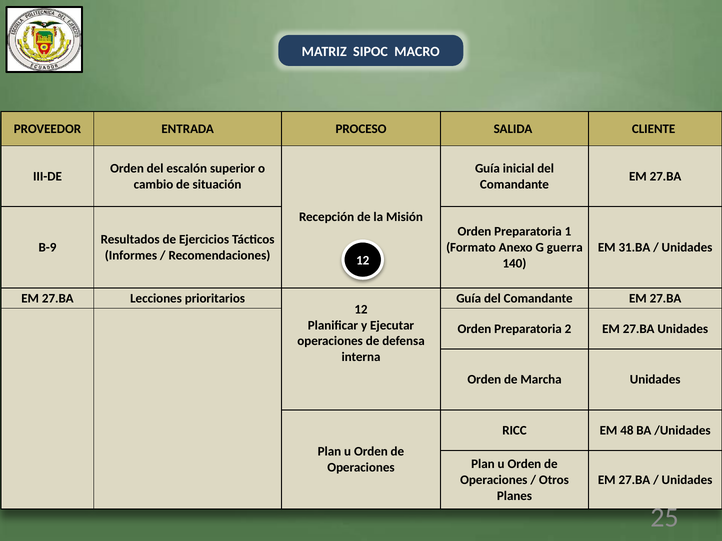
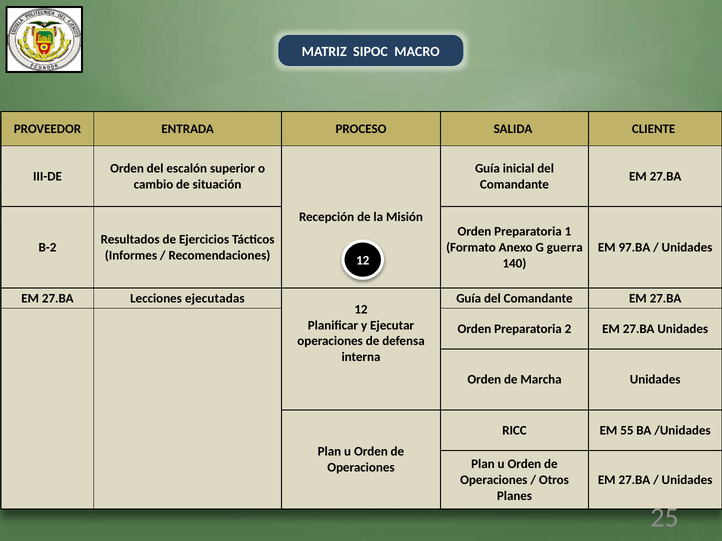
B-9: B-9 -> B-2 (47, 248)
31.BA: 31.BA -> 97.BA (634, 248)
prioritarios: prioritarios -> ejecutadas (215, 299)
48: 48 -> 55 (627, 431)
